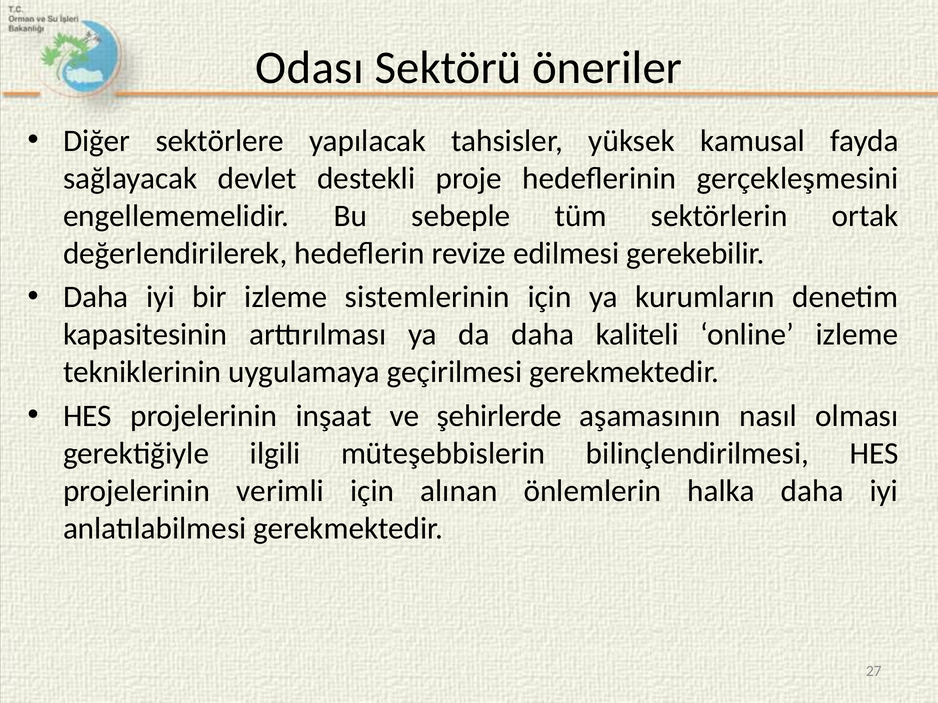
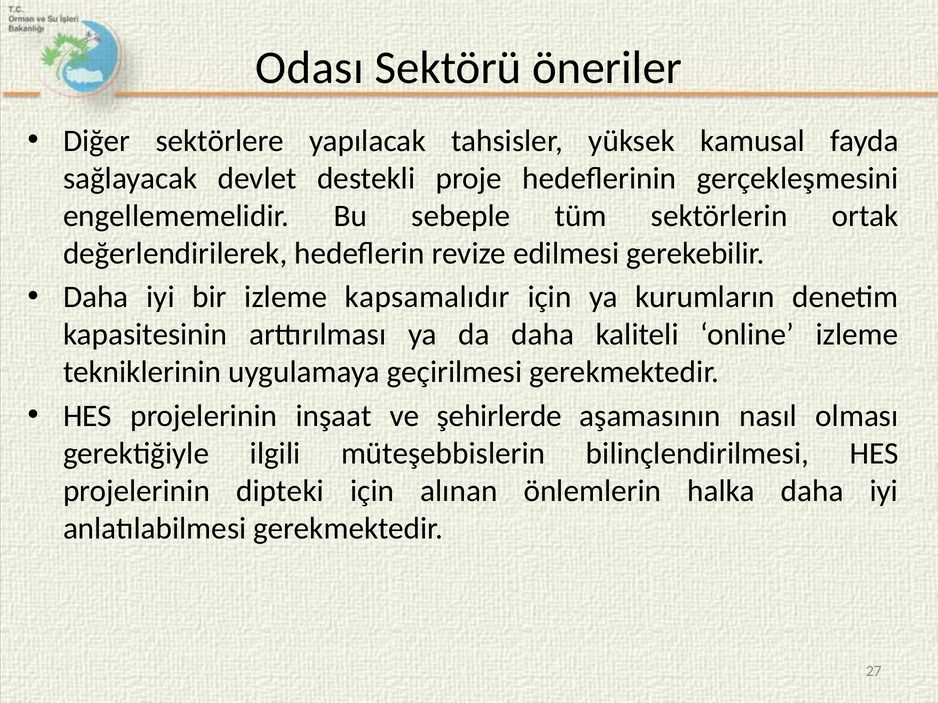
sistemlerinin: sistemlerinin -> kapsamalıdır (427, 297)
verimli: verimli -> dipteki (280, 491)
